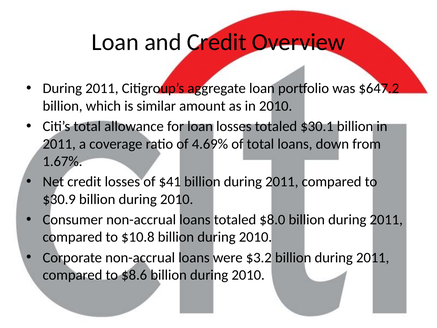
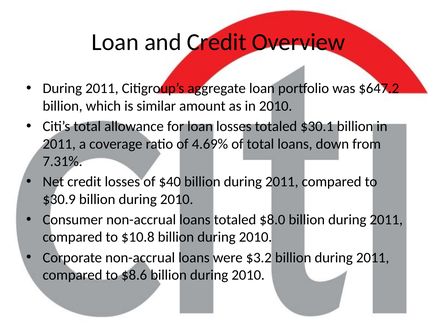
1.67%: 1.67% -> 7.31% (63, 161)
$41: $41 -> $40 (170, 182)
